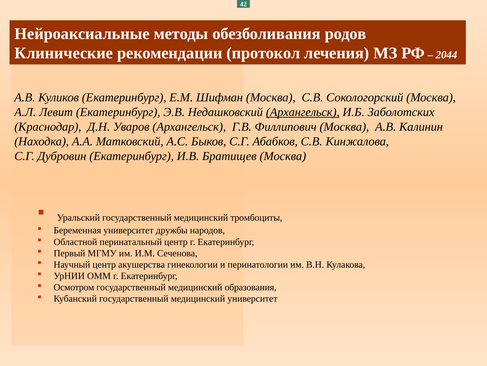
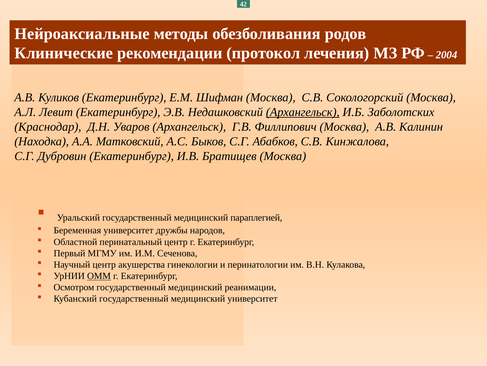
2044: 2044 -> 2004 (447, 55)
тромбоциты: тромбоциты -> параплегией (256, 217)
ОММ underline: none -> present (99, 275)
образования: образования -> реанимации (250, 287)
